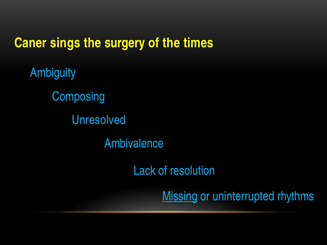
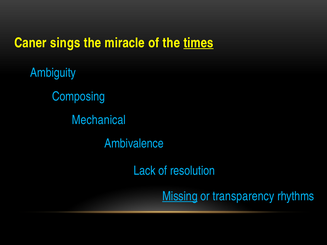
surgery: surgery -> miracle (125, 43)
times underline: none -> present (198, 43)
Unresolved: Unresolved -> Mechanical (99, 120)
uninterrupted: uninterrupted -> transparency (243, 196)
